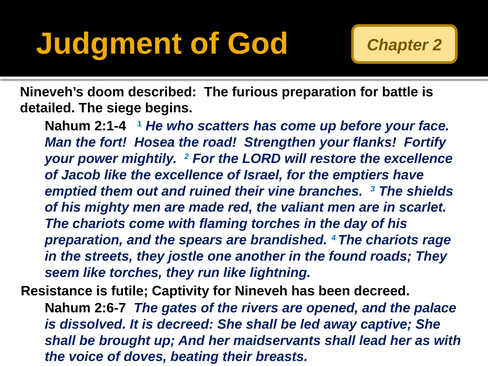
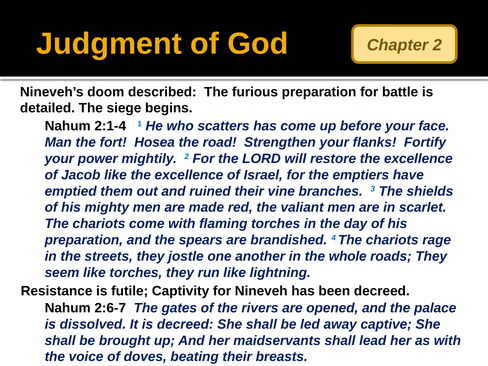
found: found -> whole (348, 256)
